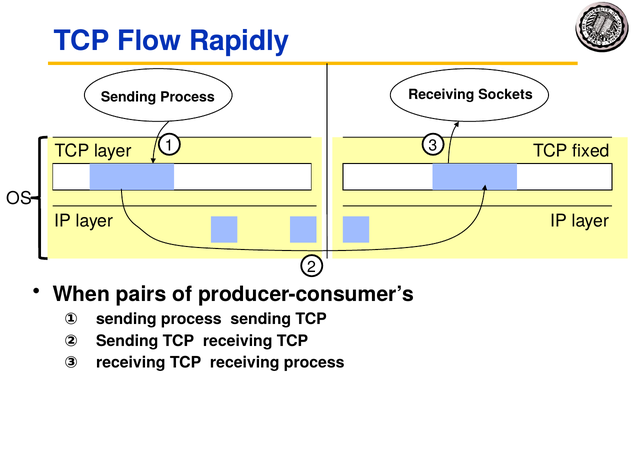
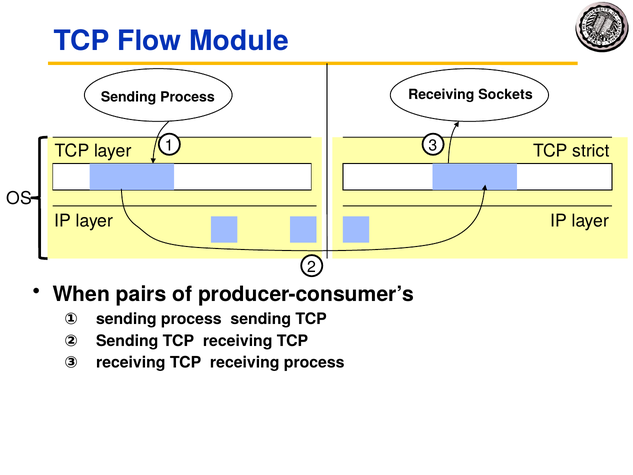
Rapidly: Rapidly -> Module (239, 41)
fixed: fixed -> strict (591, 151)
